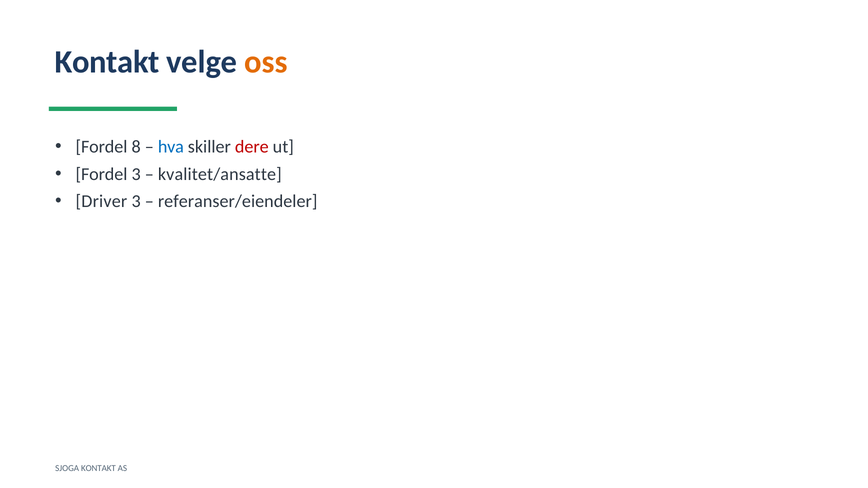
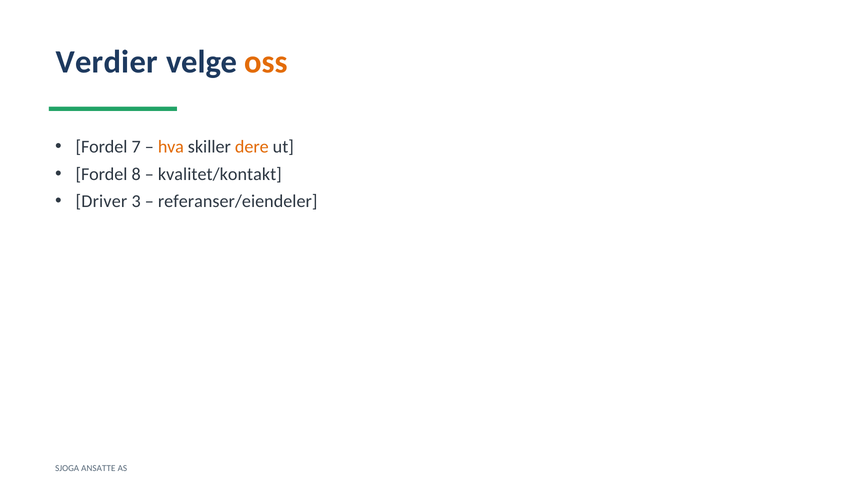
Kontakt: Kontakt -> Verdier (107, 62)
8: 8 -> 7 (136, 147)
hva colour: blue -> orange (171, 147)
dere colour: red -> orange (252, 147)
Fordel 3: 3 -> 8 (136, 174)
kvalitet/ansatte: kvalitet/ansatte -> kvalitet/kontakt (220, 174)
SJOGA KONTAKT: KONTAKT -> ANSATTE (98, 468)
